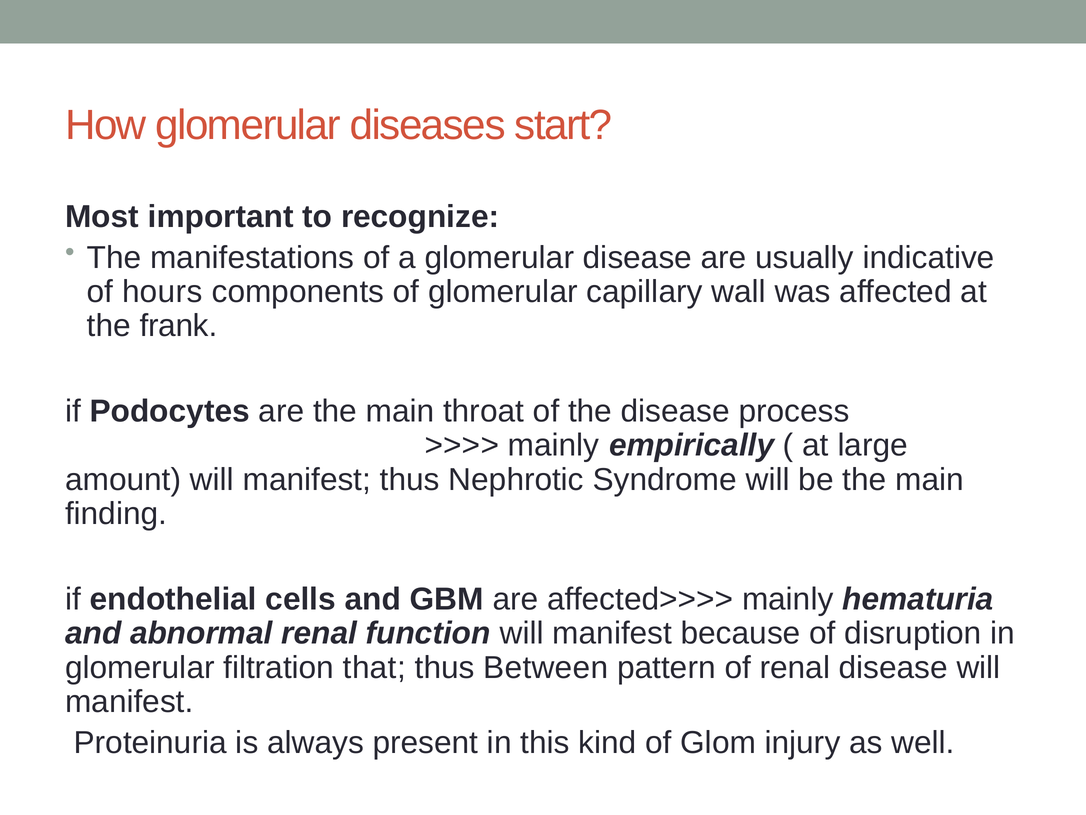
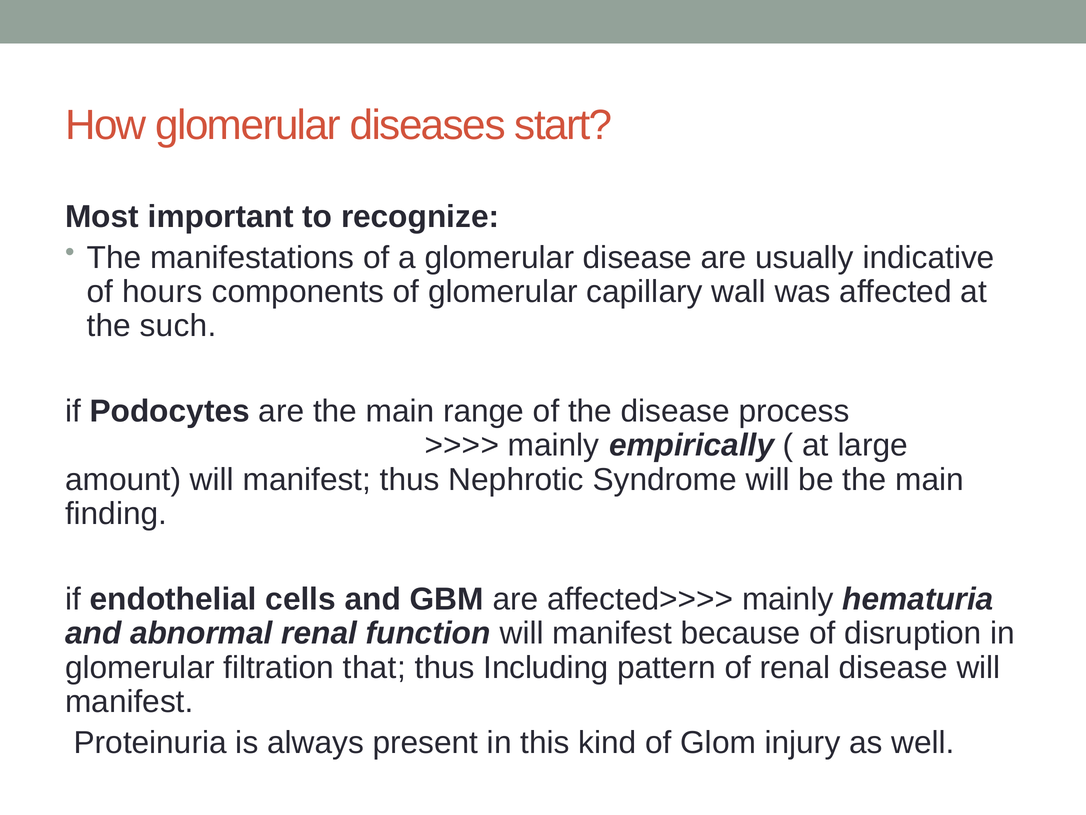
frank: frank -> such (178, 326)
throat: throat -> range (484, 411)
Between: Between -> Including (546, 667)
